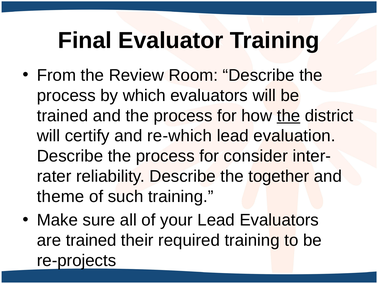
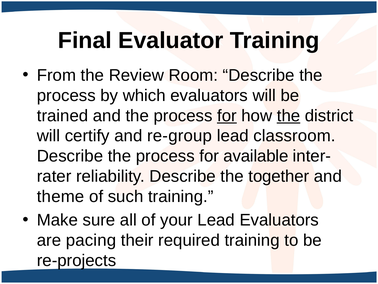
for underline: none -> present (227, 116)
re-which: re-which -> re-group (180, 136)
evaluation: evaluation -> classroom (294, 136)
consider: consider -> available (256, 156)
are trained: trained -> pacing (91, 240)
